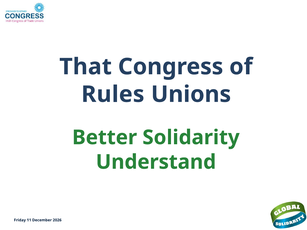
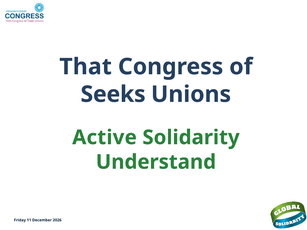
Rules: Rules -> Seeks (113, 94)
Better: Better -> Active (105, 138)
